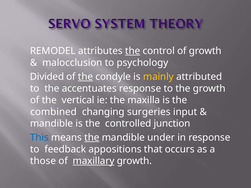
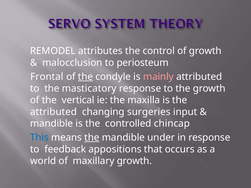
the underline: present -> none (133, 51)
psychology: psychology -> periosteum (143, 63)
Divided: Divided -> Frontal (47, 77)
mainly colour: yellow -> pink (158, 77)
accentuates: accentuates -> masticatory (89, 89)
combined: combined -> attributed (54, 112)
junction: junction -> chincap (172, 124)
those: those -> world (43, 161)
maxillary underline: present -> none (94, 161)
